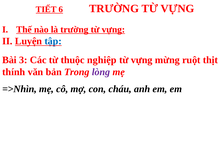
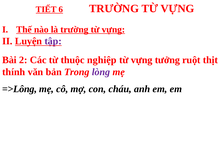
tập colour: blue -> purple (53, 41)
3: 3 -> 2 (23, 60)
mừng: mừng -> tưởng (167, 60)
=>Nhìn: =>Nhìn -> =>Lông (19, 89)
